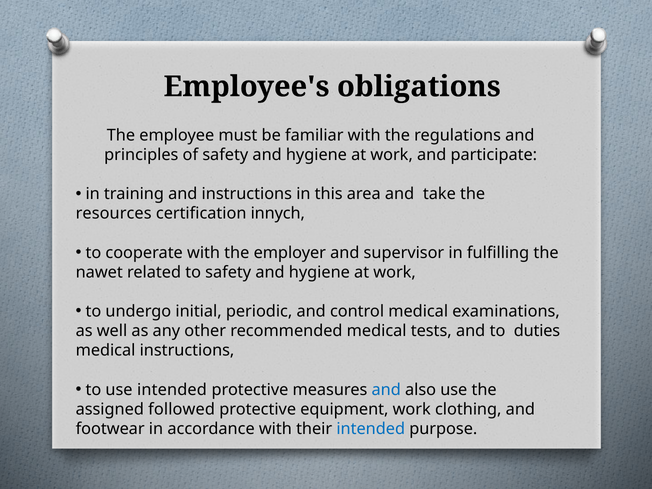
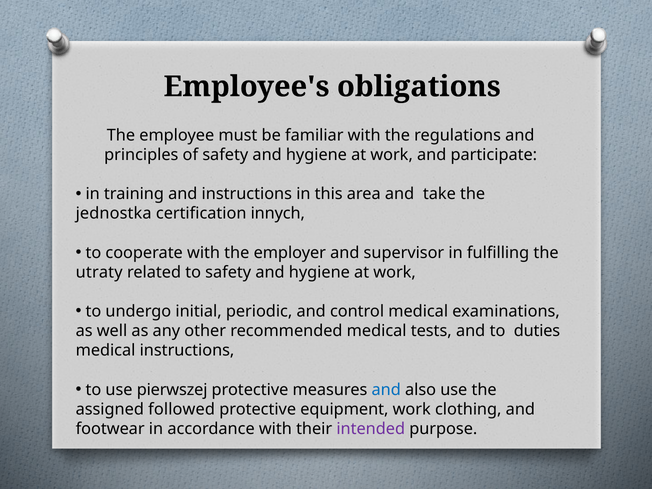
resources: resources -> jednostka (114, 214)
nawet: nawet -> utraty (99, 272)
use intended: intended -> pierwszej (172, 390)
intended colour: blue -> purple (371, 429)
